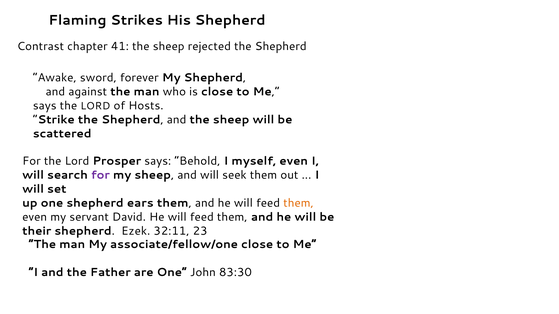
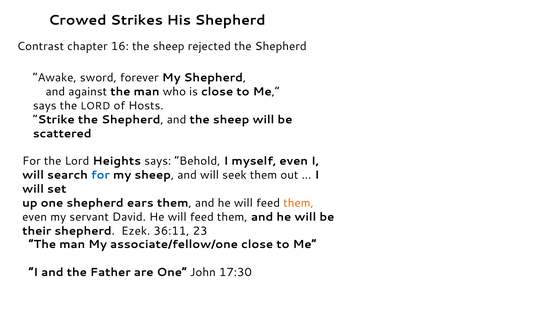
Flaming: Flaming -> Crowed (77, 20)
41: 41 -> 16 (120, 46)
Prosper: Prosper -> Heights (117, 161)
for colour: purple -> blue (100, 175)
32:11: 32:11 -> 36:11 (171, 231)
83:30: 83:30 -> 17:30 (235, 273)
